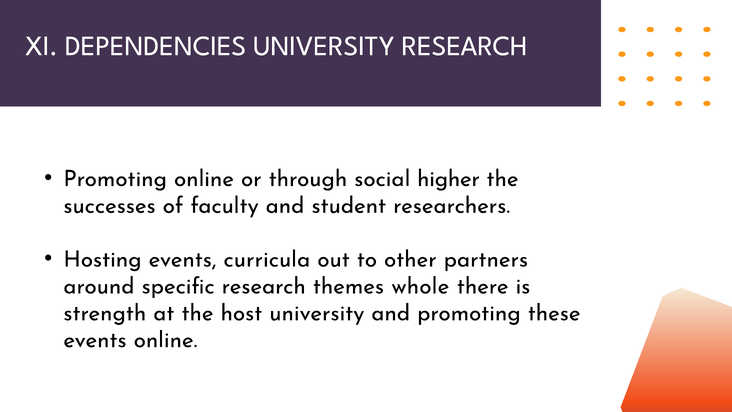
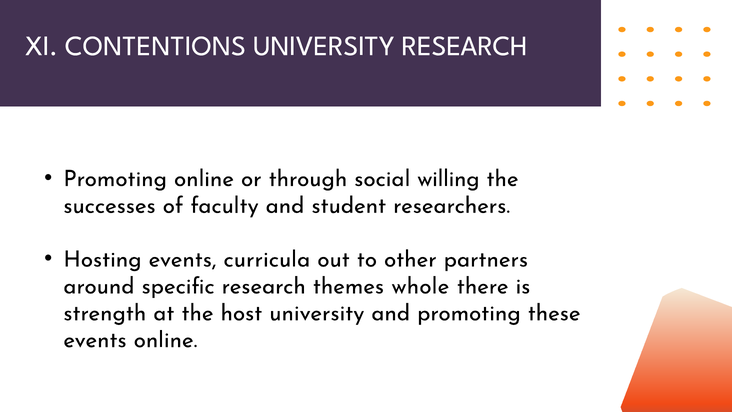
DEPENDENCIES: DEPENDENCIES -> CONTENTIONS (155, 46)
higher: higher -> willing (448, 179)
